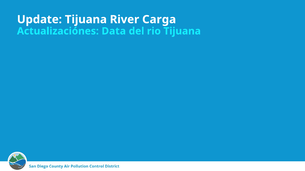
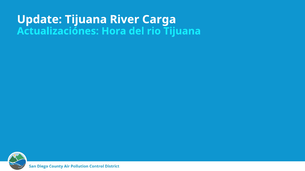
Data: Data -> Hora (114, 31)
